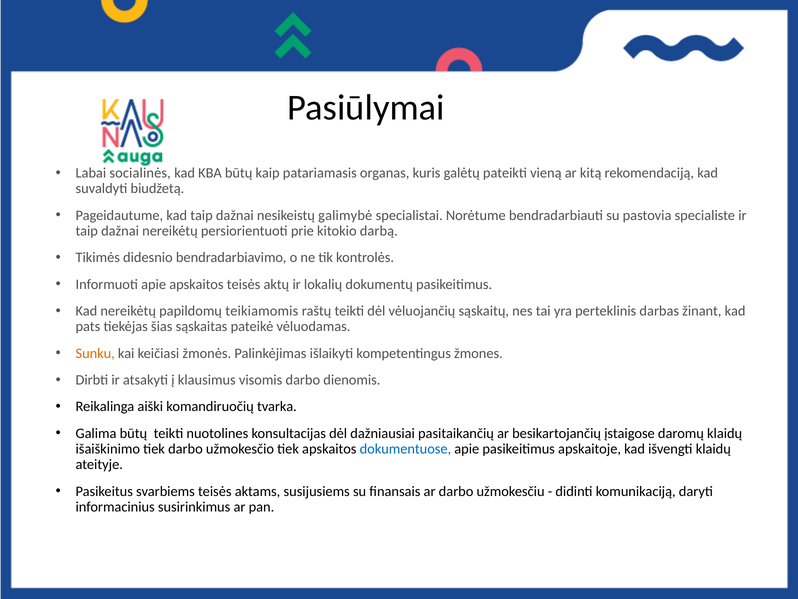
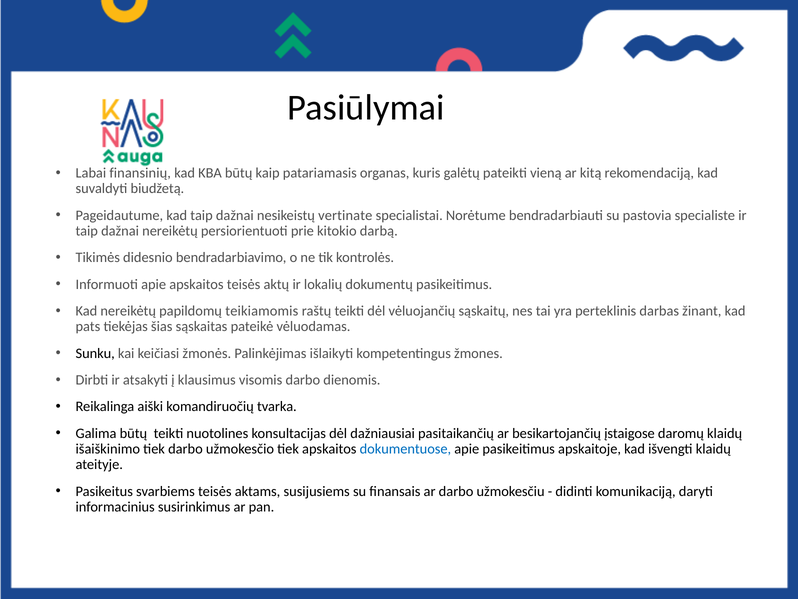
socialinės: socialinės -> finansinių (140, 173)
galimybė: galimybė -> vertinate (345, 215)
Sunku colour: orange -> black (95, 353)
